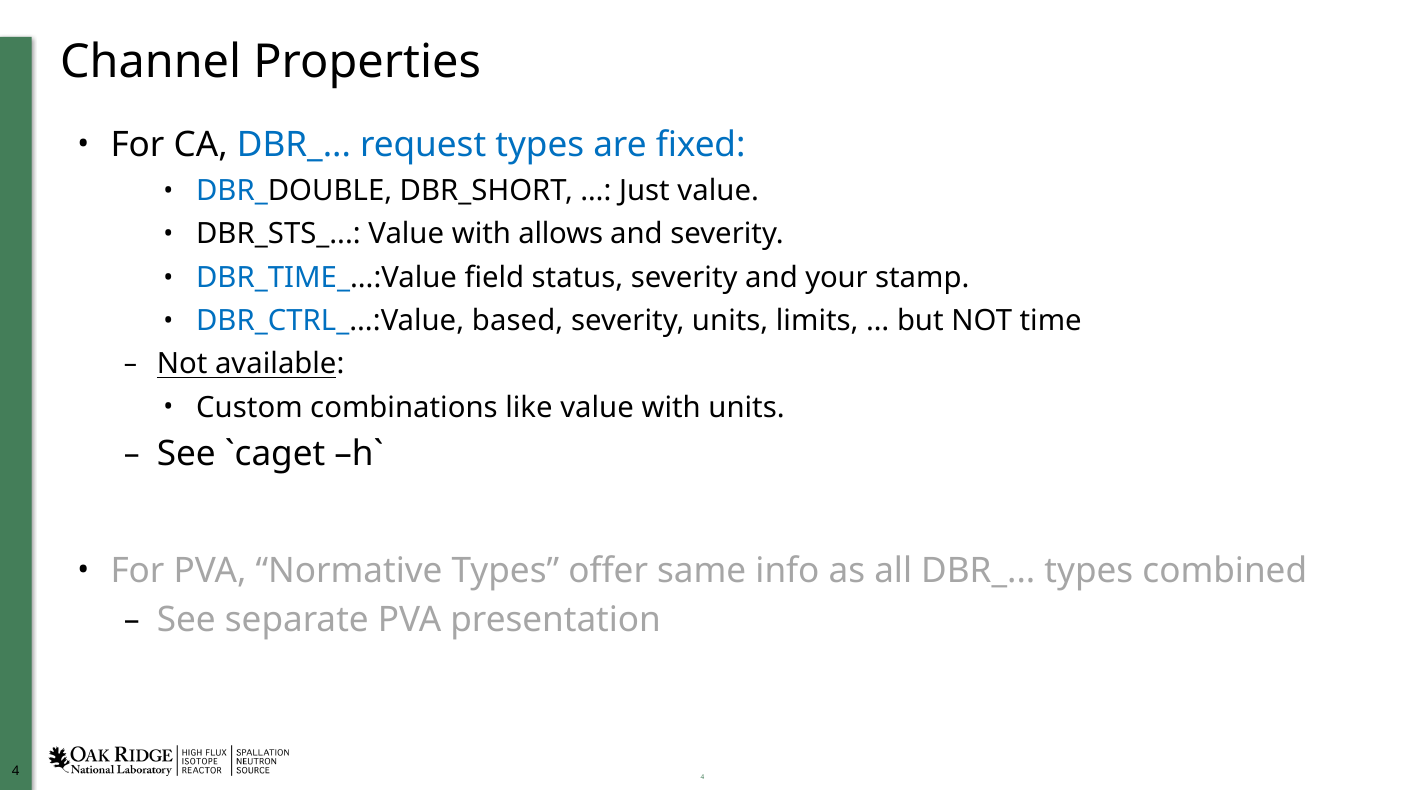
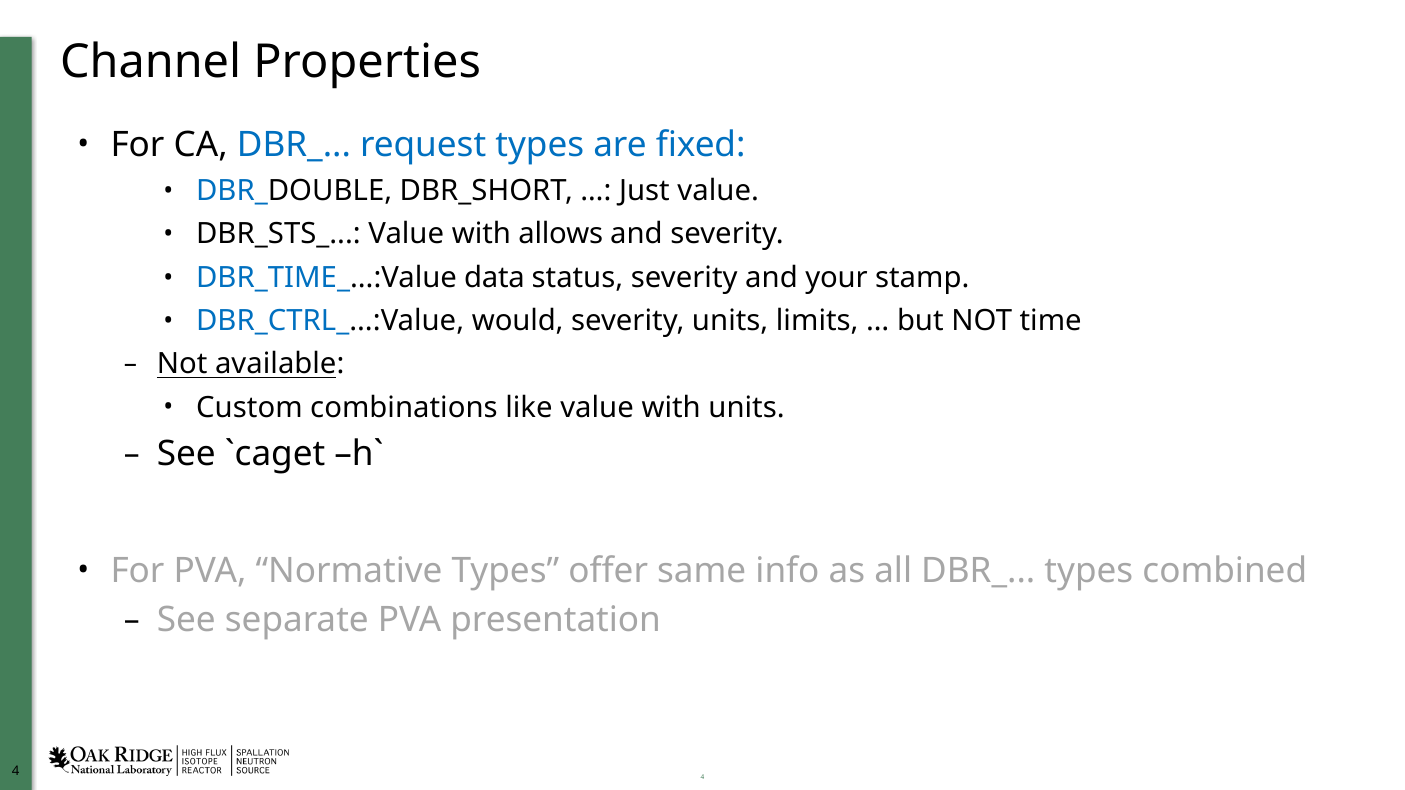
field: field -> data (494, 278)
based: based -> would (518, 321)
